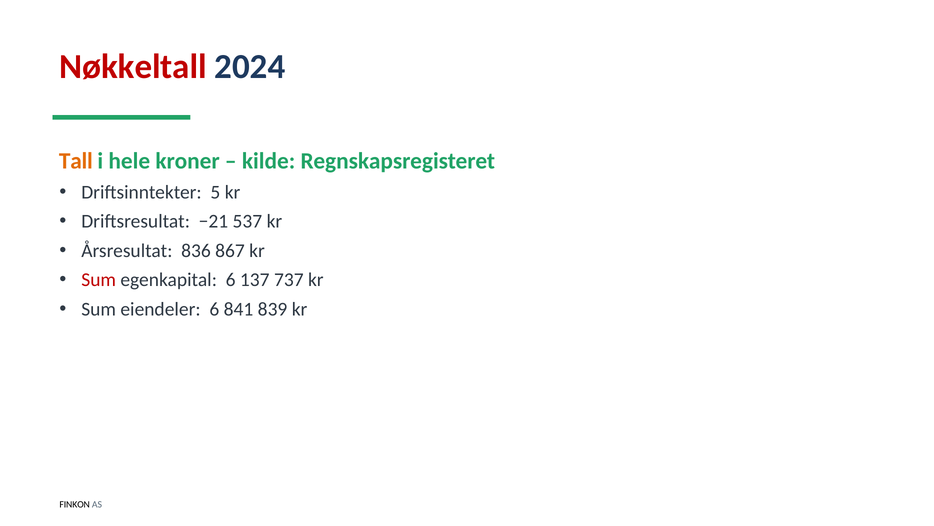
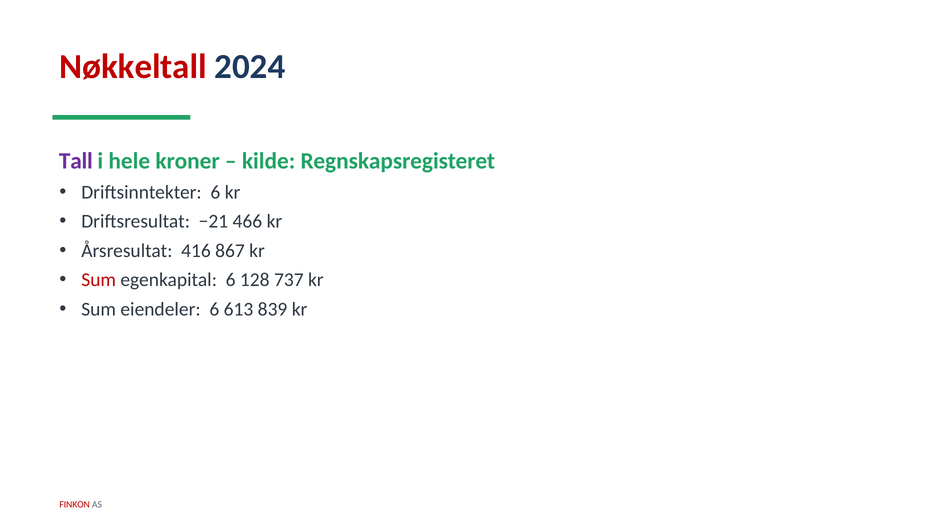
Tall colour: orange -> purple (76, 161)
Driftsinntekter 5: 5 -> 6 (215, 192)
537: 537 -> 466 (247, 221)
836: 836 -> 416 (196, 250)
137: 137 -> 128 (255, 280)
841: 841 -> 613 (238, 309)
FINKON colour: black -> red (75, 504)
